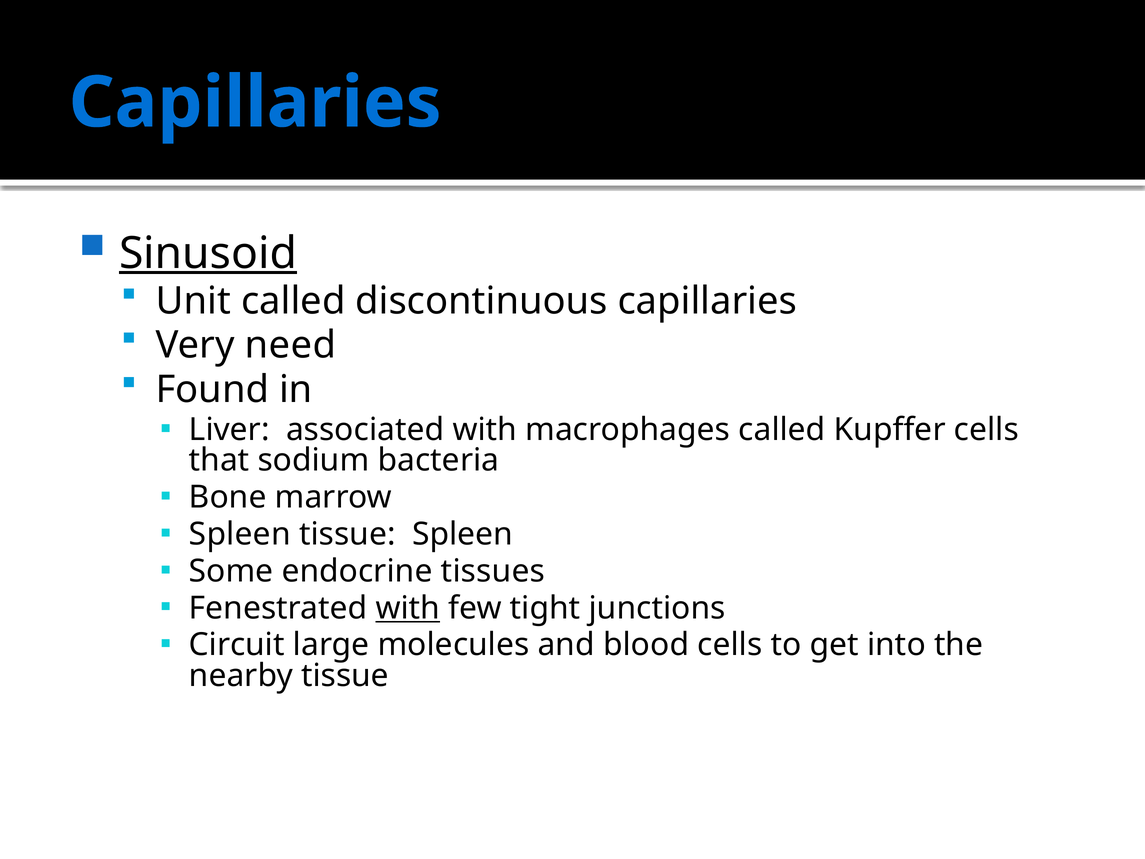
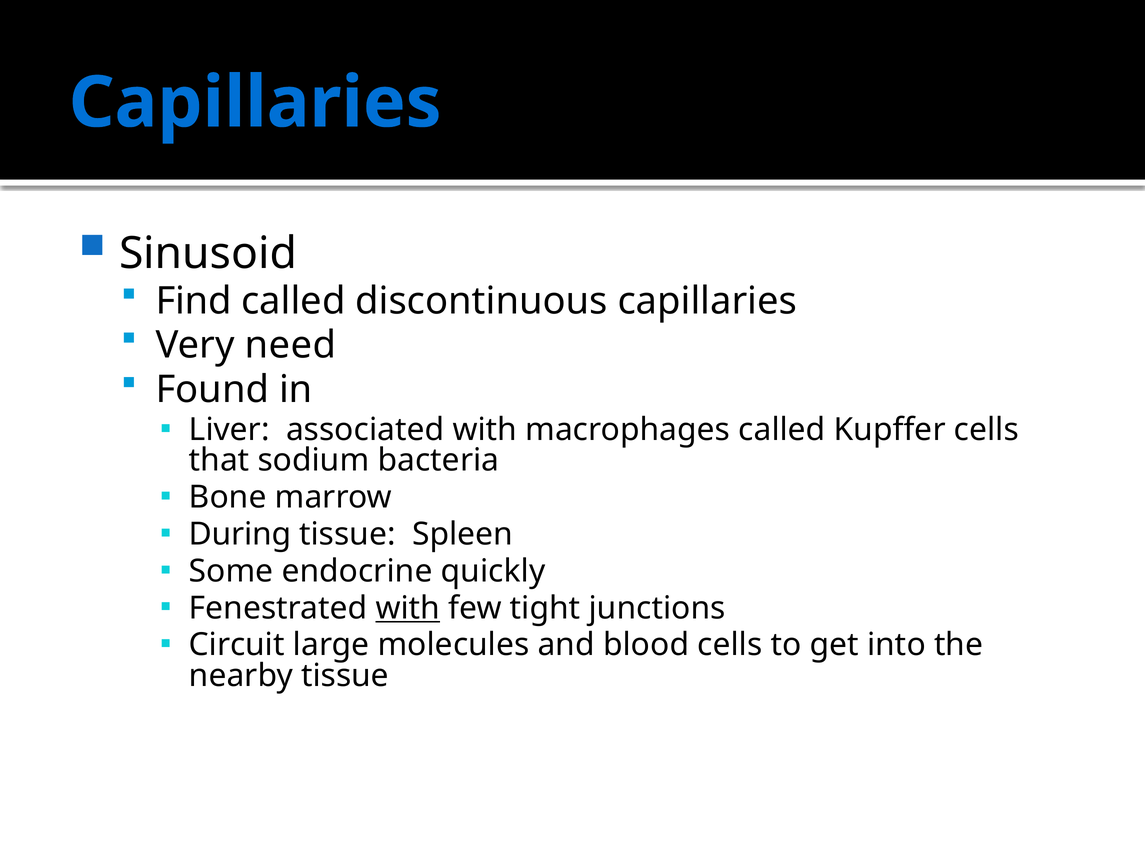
Sinusoid underline: present -> none (208, 253)
Unit: Unit -> Find (194, 301)
Spleen: Spleen -> During (240, 534)
tissues: tissues -> quickly (493, 571)
